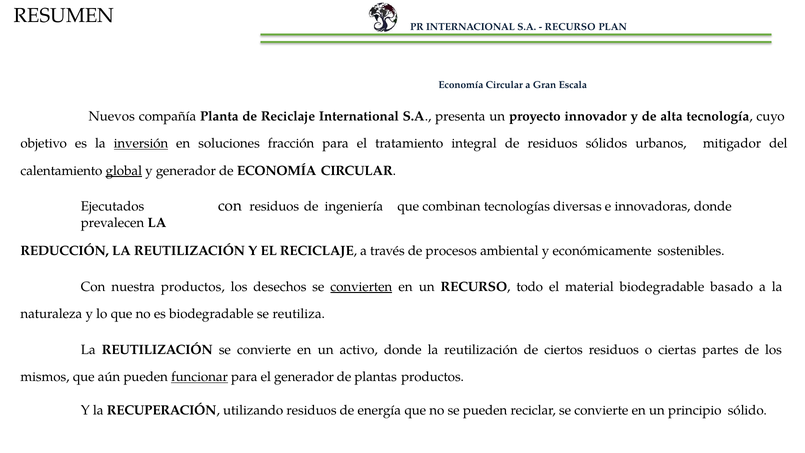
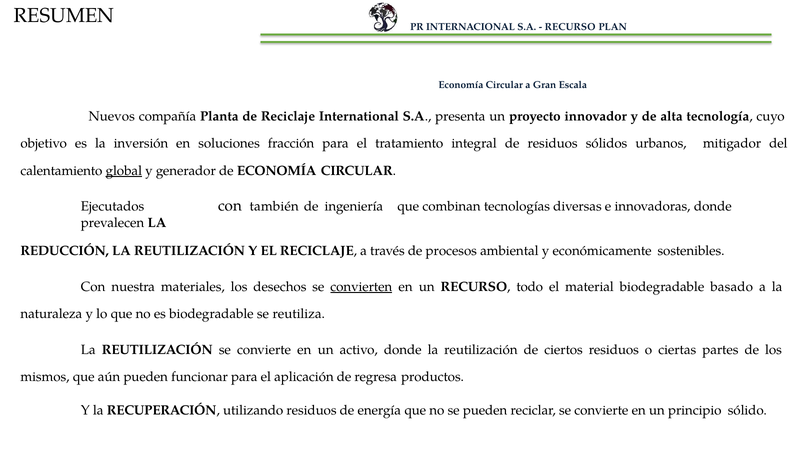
inversión underline: present -> none (141, 143)
con residuos: residuos -> también (274, 206)
nuestra productos: productos -> materiales (193, 287)
funcionar underline: present -> none (200, 377)
el generador: generador -> aplicación (304, 377)
plantas: plantas -> regresa (376, 377)
